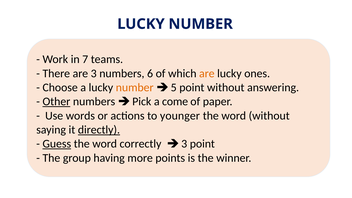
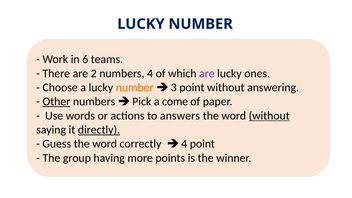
7: 7 -> 6 (85, 59)
are 3: 3 -> 2 (94, 73)
numbers 6: 6 -> 4 (150, 73)
are colour: orange -> purple (207, 73)
5: 5 -> 3 (174, 88)
younger: younger -> answers (180, 116)
without underline: none -> present (269, 116)
Guess underline: present -> none (57, 144)
3: 3 -> 4 (184, 144)
